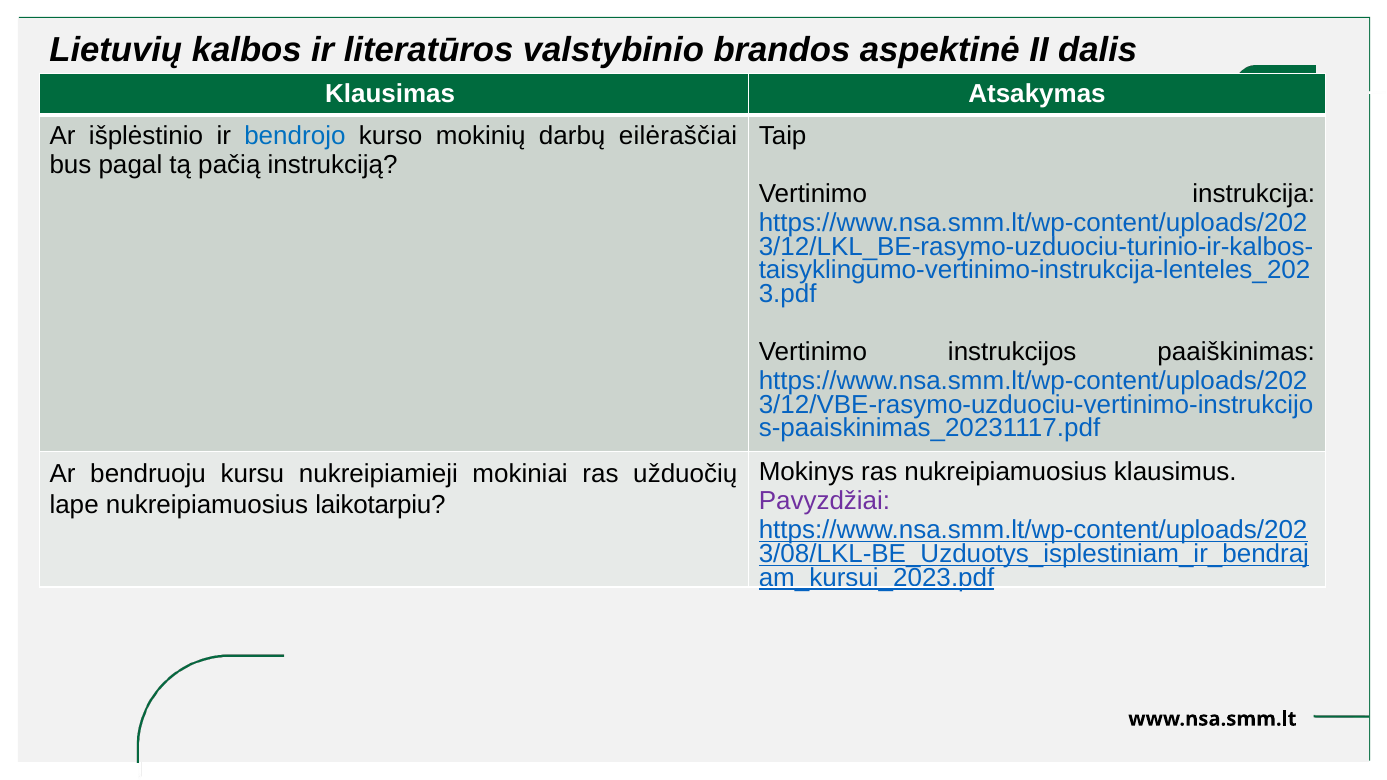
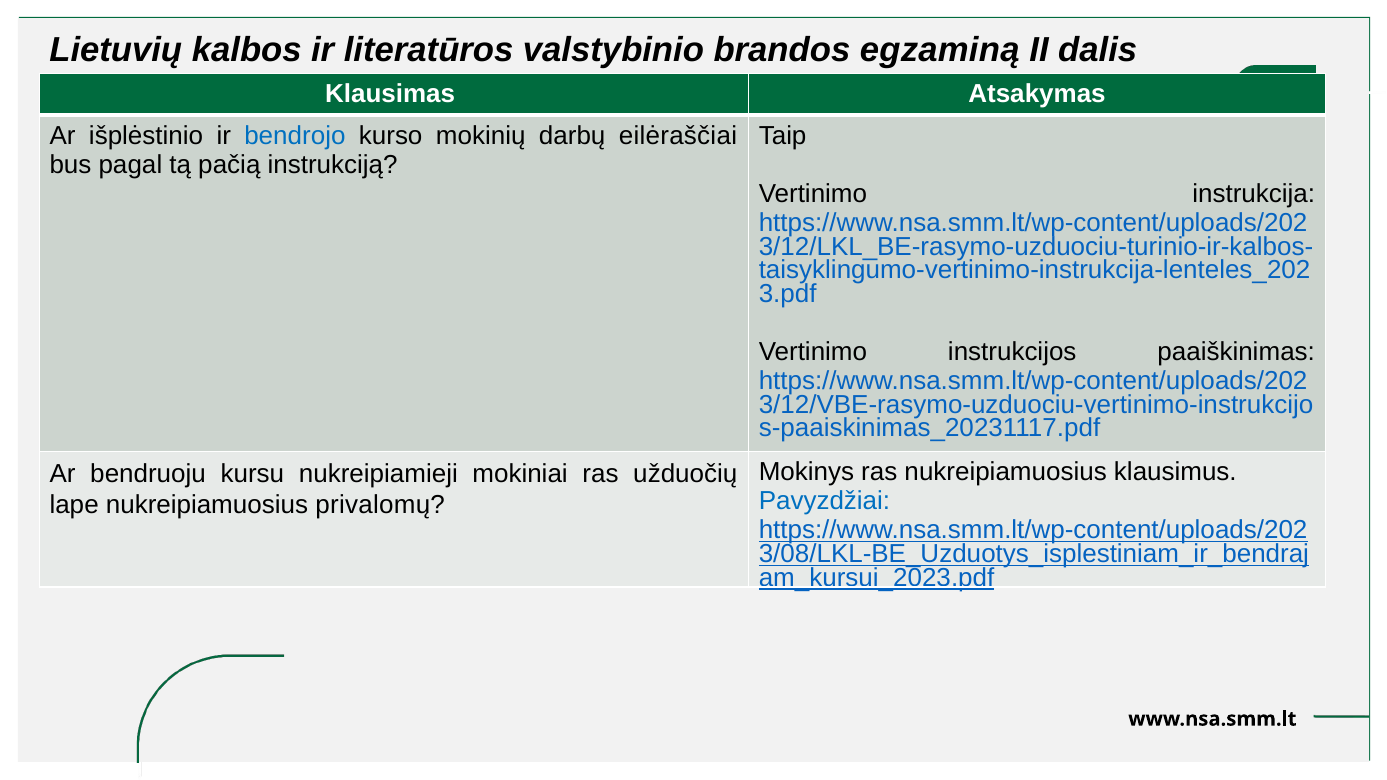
aspektinė: aspektinė -> egzaminą (940, 50)
Pavyzdžiai colour: purple -> blue (824, 501)
laikotarpiu: laikotarpiu -> privalomų (380, 505)
